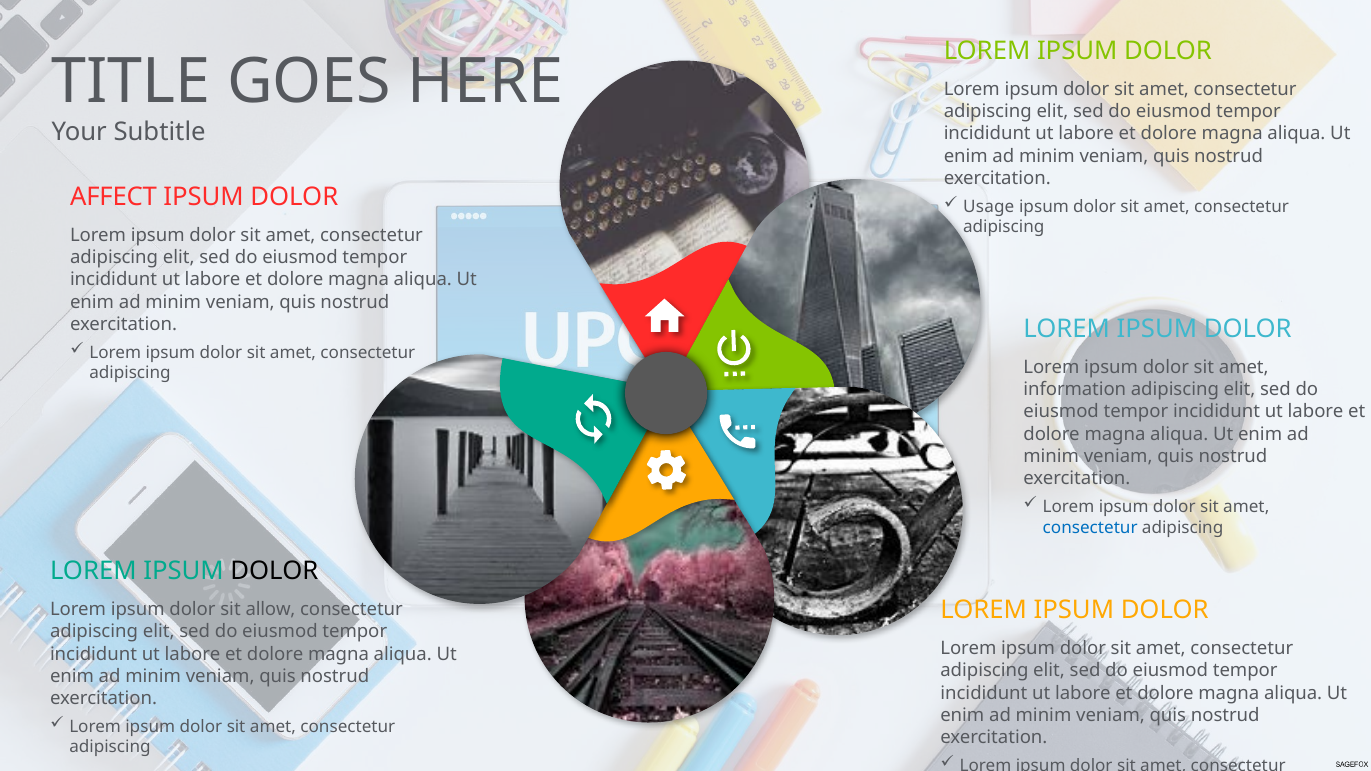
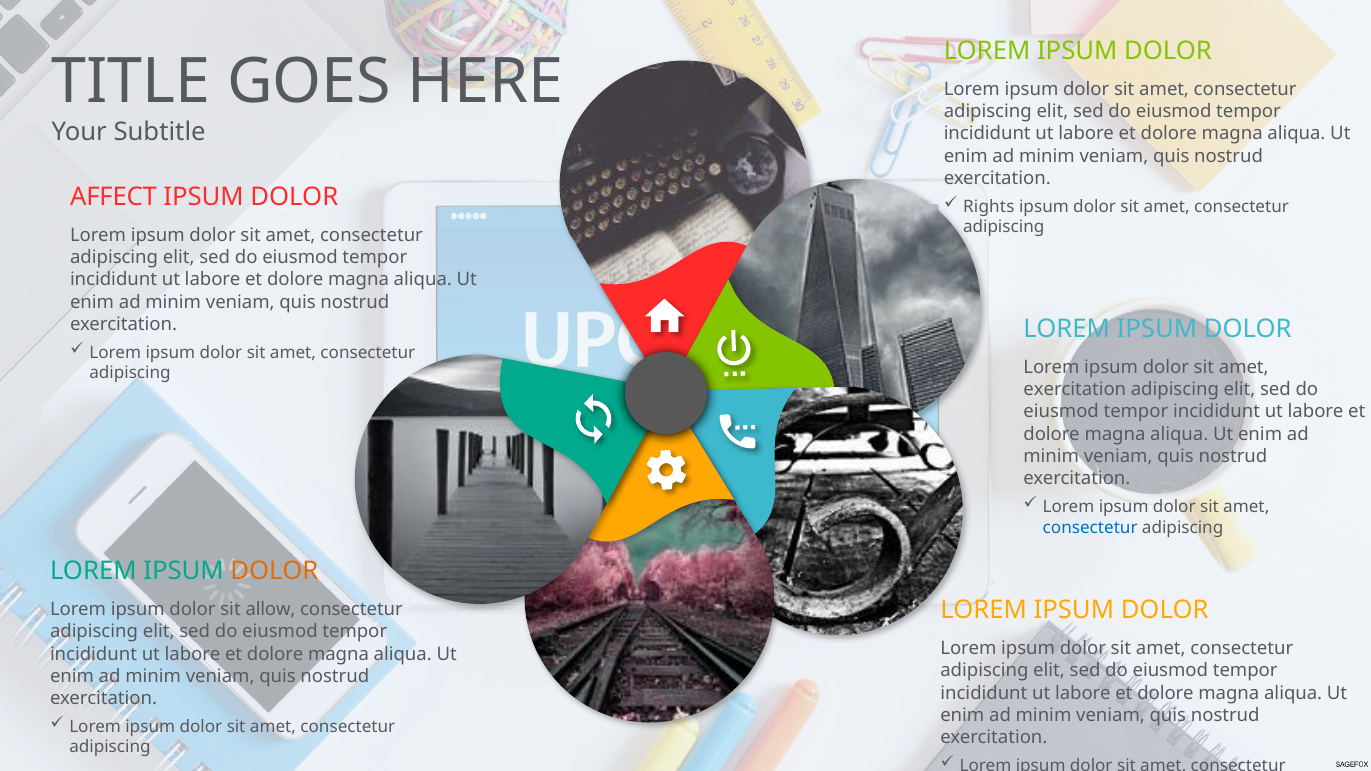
Usage: Usage -> Rights (989, 207)
information: information -> exercitation (1075, 390)
DOLOR colour: black -> orange (274, 572)
